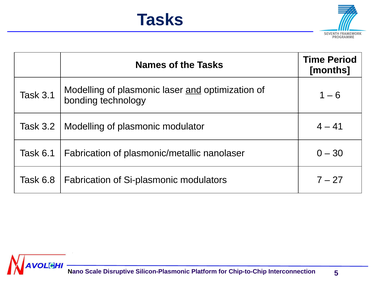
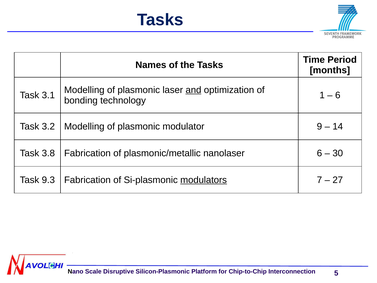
4: 4 -> 9 (319, 126)
41: 41 -> 14 (338, 126)
6.1: 6.1 -> 3.8 (48, 153)
nanolaser 0: 0 -> 6 (319, 153)
6.8: 6.8 -> 9.3 (48, 180)
modulators underline: none -> present (204, 180)
